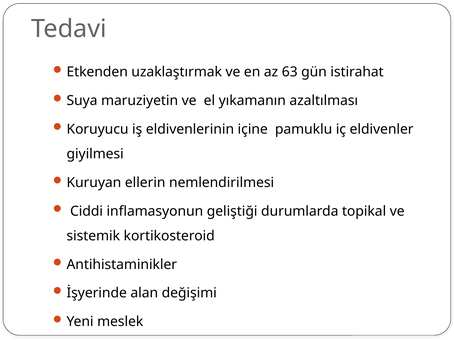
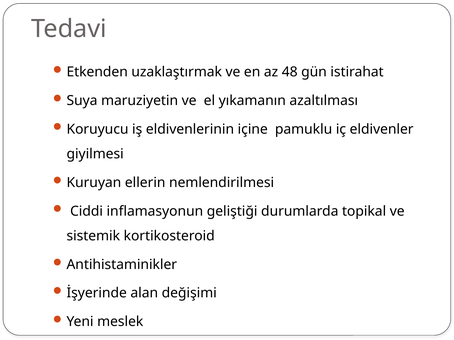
63: 63 -> 48 (290, 72)
